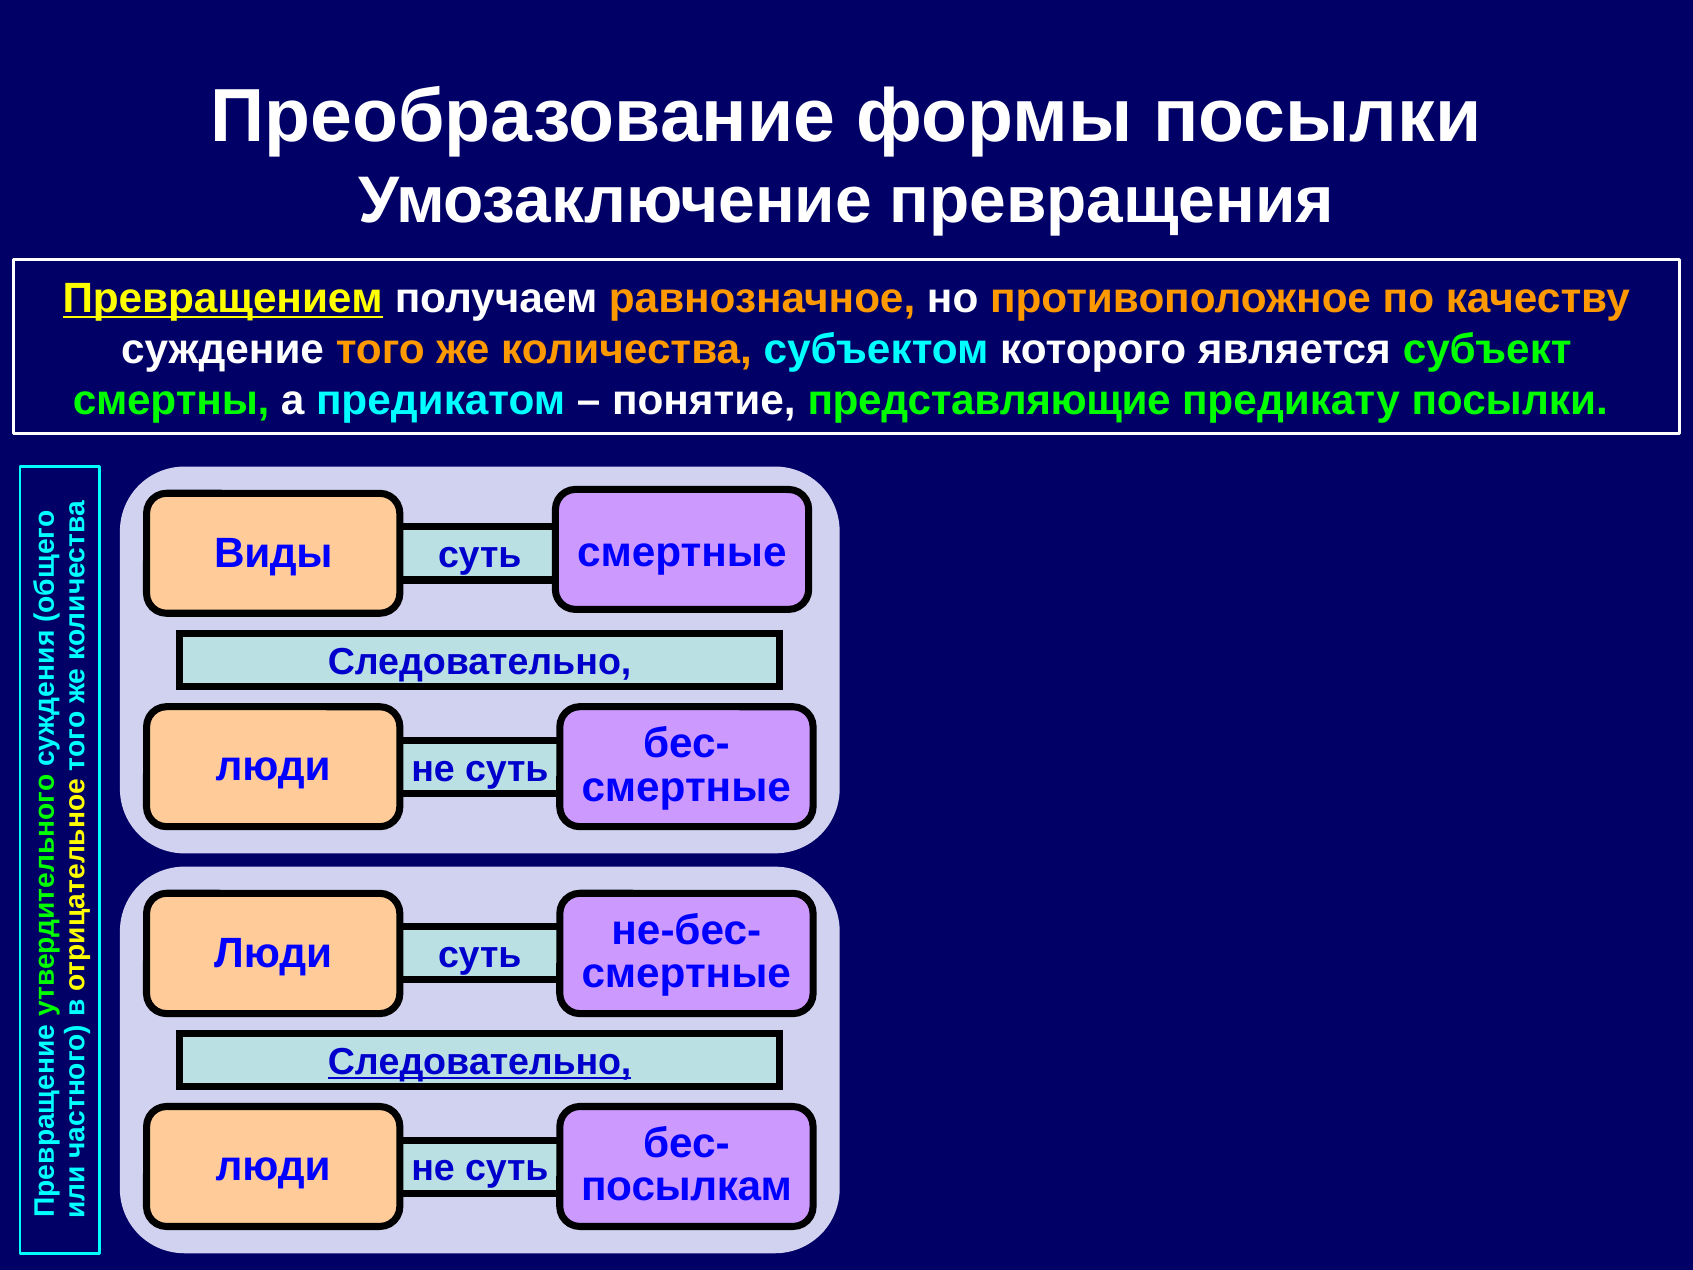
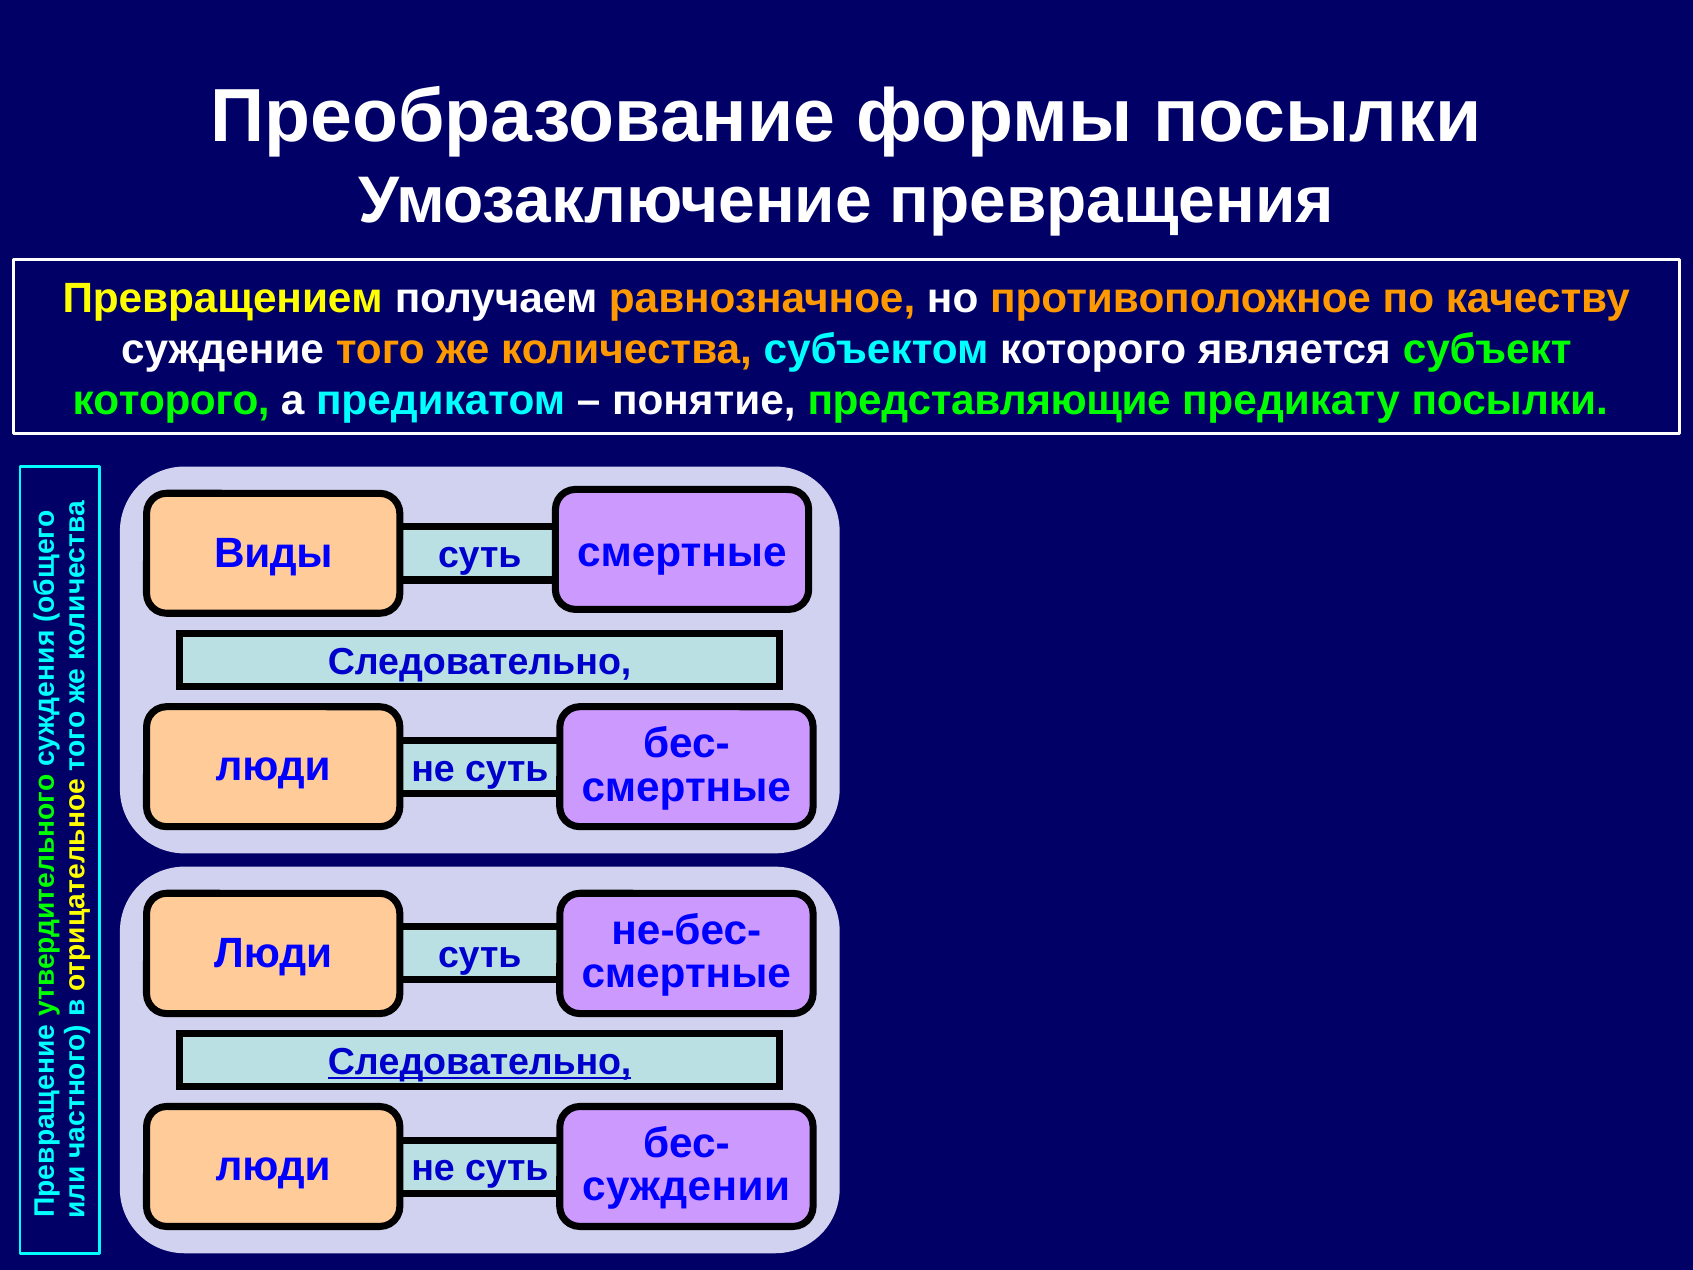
Превращением underline: present -> none (223, 299)
смертны: смертны -> которого (171, 400)
посылкам: посылкам -> суждении (686, 1187)
